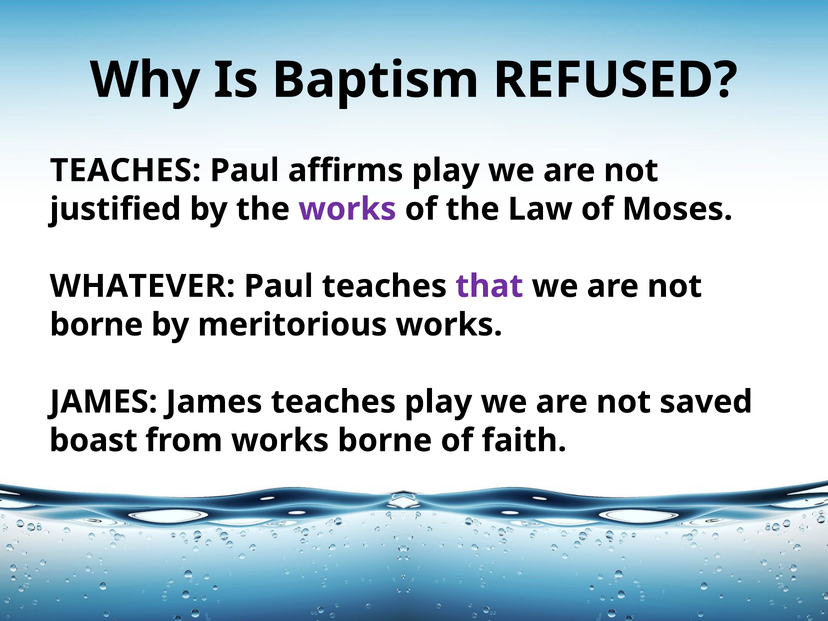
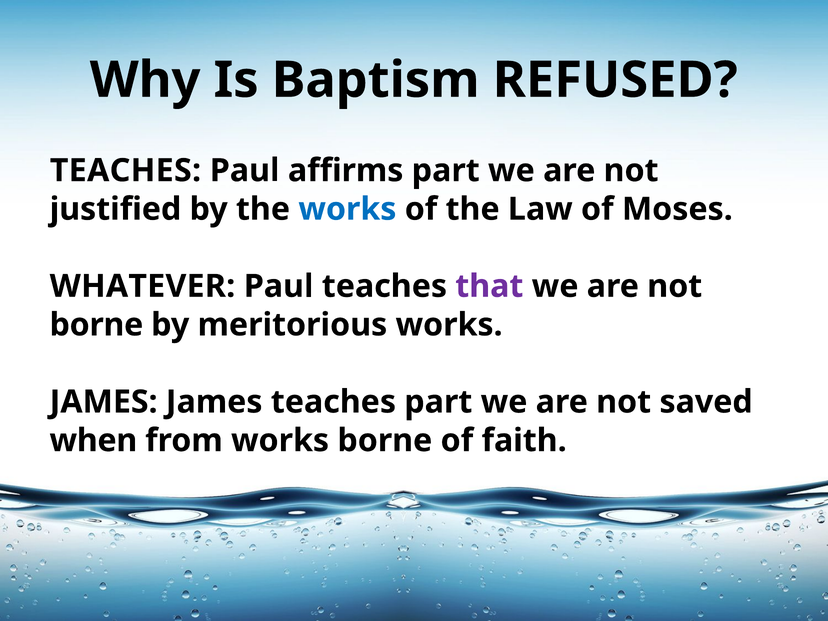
affirms play: play -> part (446, 171)
works colour: purple -> blue (347, 209)
teaches play: play -> part (438, 402)
boast: boast -> when (93, 441)
